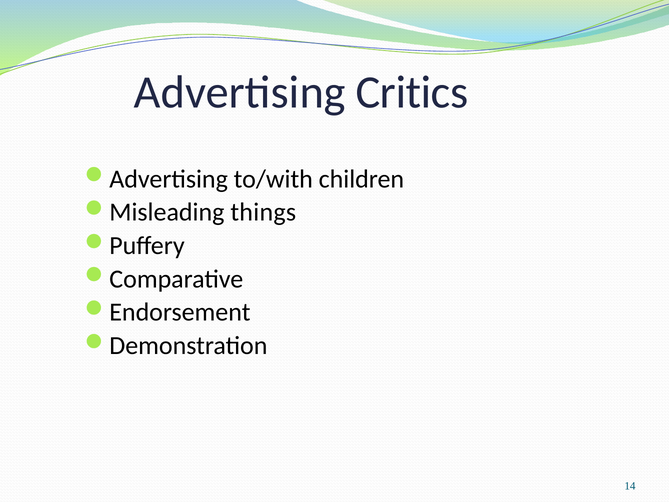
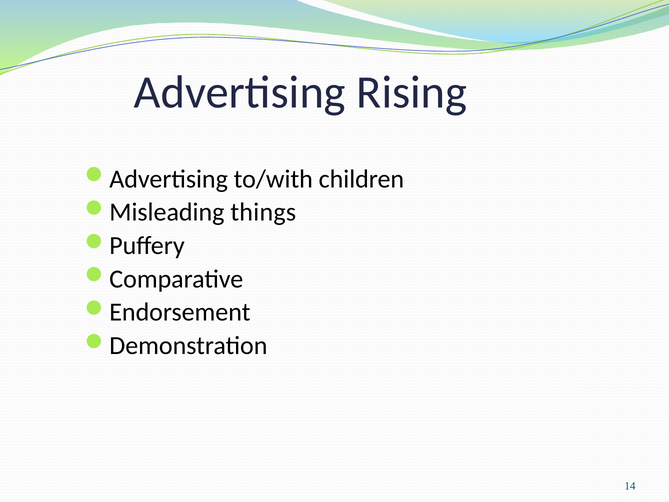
Critics: Critics -> Rising (412, 92)
